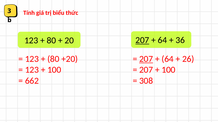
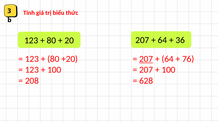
207 underline: present -> none (142, 40)
26: 26 -> 76 (188, 59)
662: 662 -> 208 (32, 81)
308: 308 -> 628 (146, 81)
